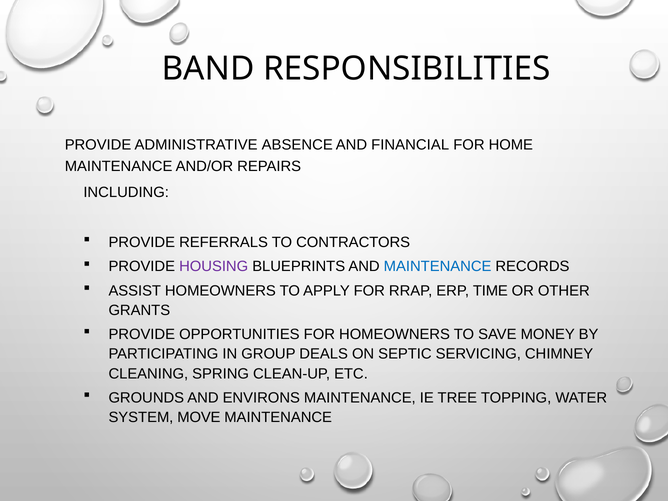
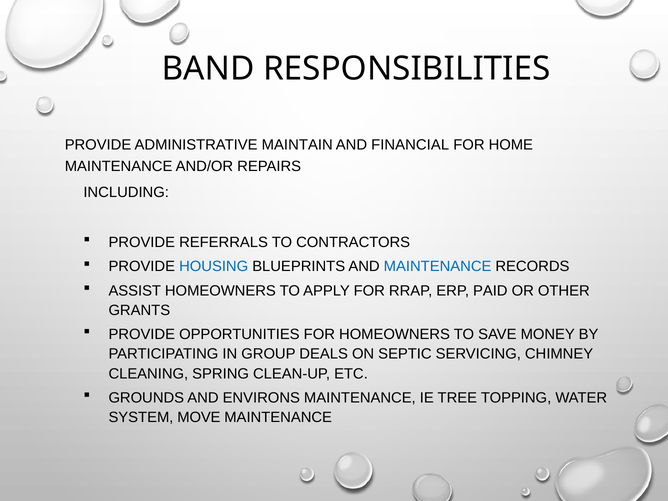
ABSENCE: ABSENCE -> MAINTAIN (297, 145)
HOUSING colour: purple -> blue (214, 267)
TIME: TIME -> PAID (490, 291)
